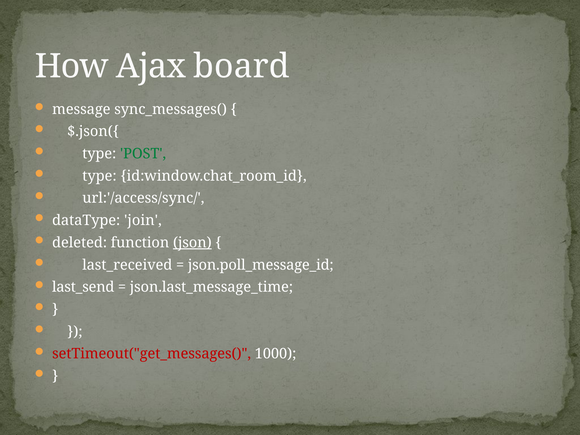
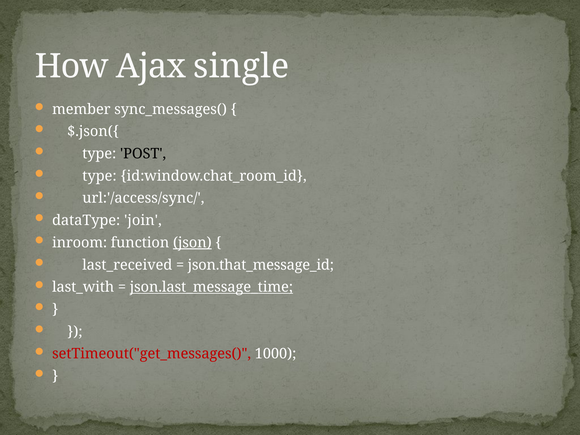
board: board -> single (241, 66)
message: message -> member (81, 109)
POST colour: green -> black (143, 154)
deleted: deleted -> inroom (80, 243)
json.poll_message_id: json.poll_message_id -> json.that_message_id (261, 265)
last_send: last_send -> last_with (83, 287)
json.last_message_time underline: none -> present (211, 287)
